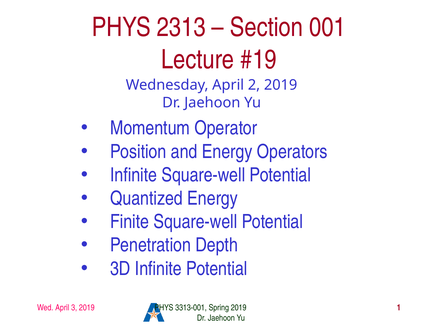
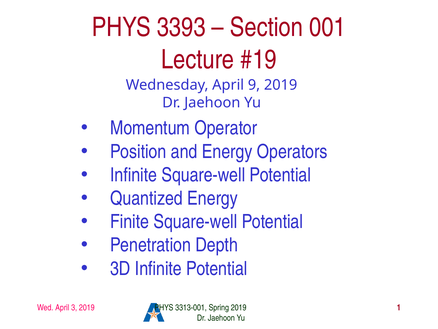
2313: 2313 -> 3393 (181, 27)
2: 2 -> 9 (254, 85)
